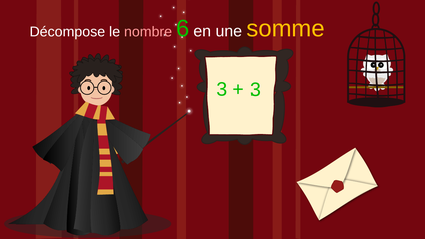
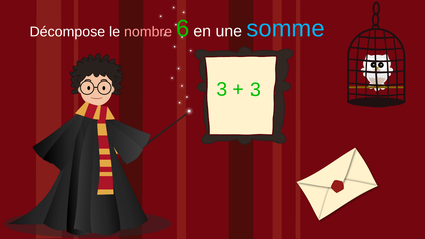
somme colour: yellow -> light blue (286, 29)
